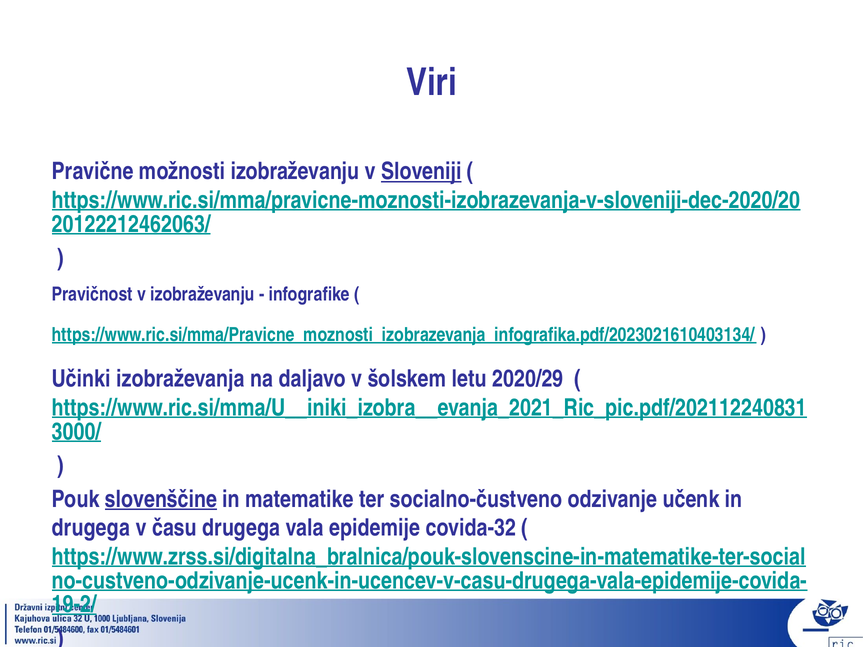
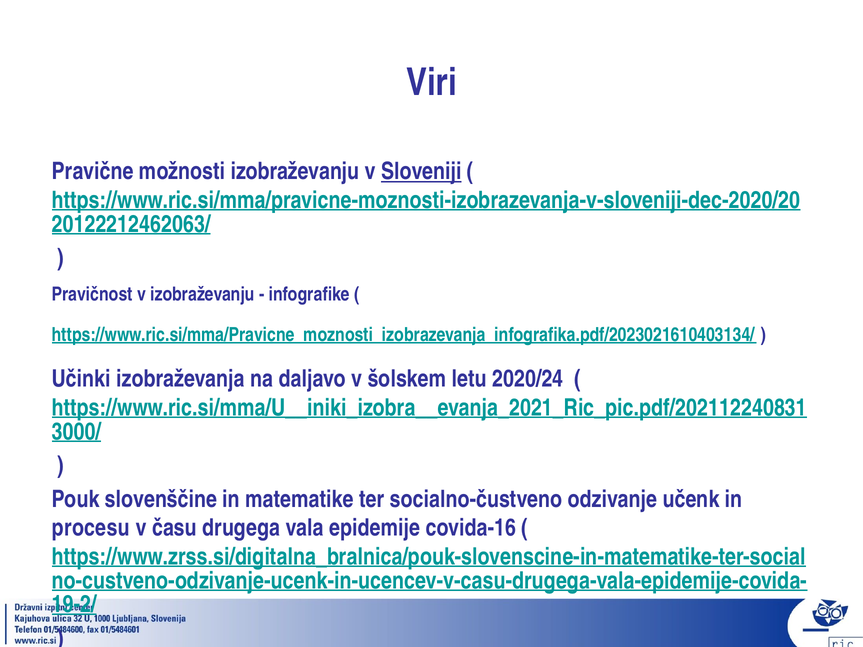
2020/29: 2020/29 -> 2020/24 (528, 379)
slovenščine underline: present -> none (161, 499)
drugega: drugega -> procesu (91, 528)
covida-32: covida-32 -> covida-16 (471, 528)
